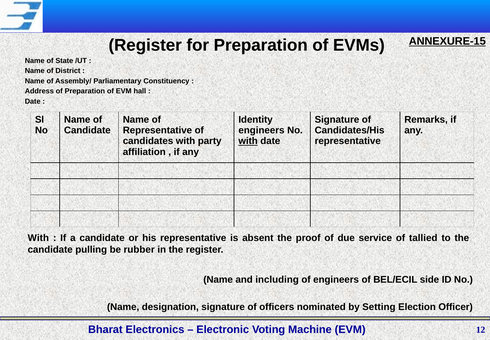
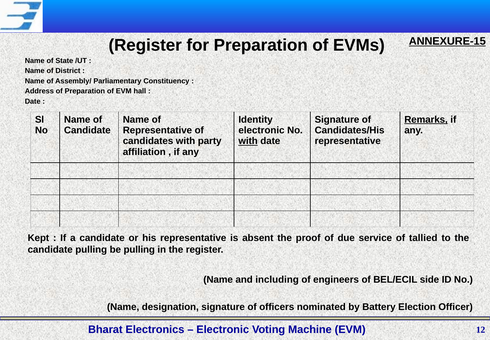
Remarks underline: none -> present (426, 119)
engineers: engineers -> electronic (261, 130)
With: With -> Kept (38, 238)
be rubber: rubber -> pulling (139, 249)
Setting: Setting -> Battery (379, 307)
